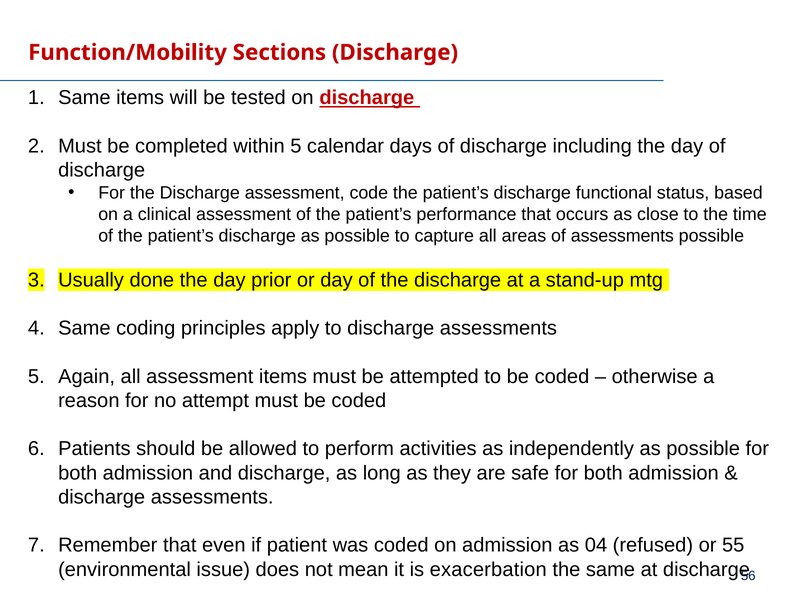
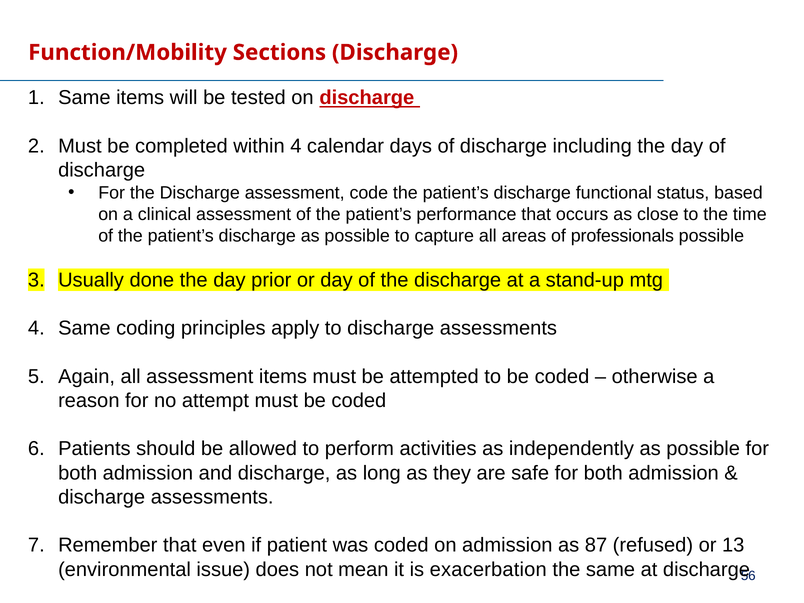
within 5: 5 -> 4 (296, 146)
of assessments: assessments -> professionals (622, 236)
04: 04 -> 87 (596, 545)
55: 55 -> 13 (733, 545)
